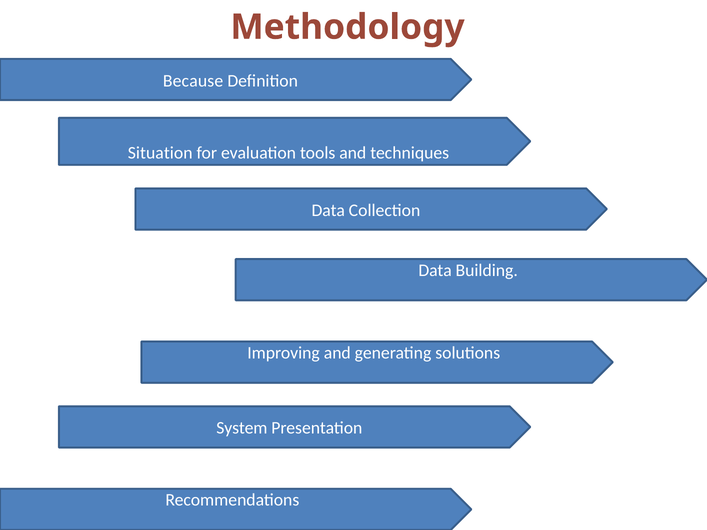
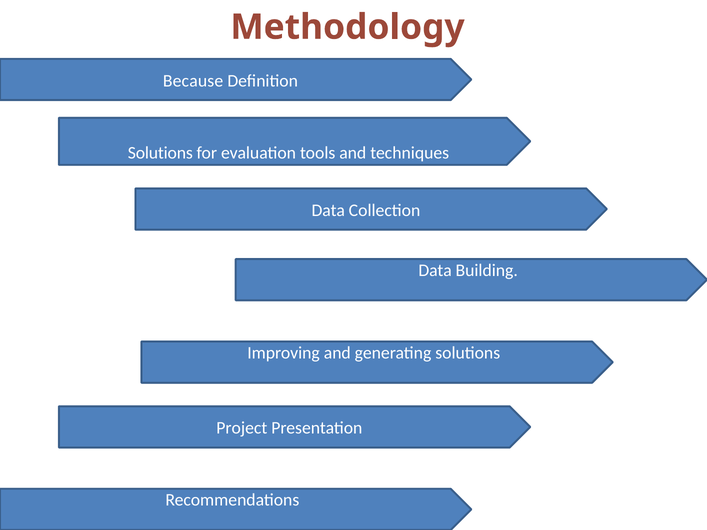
Situation: Situation -> Solutions (160, 153)
System: System -> Project (242, 428)
